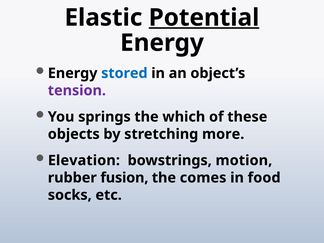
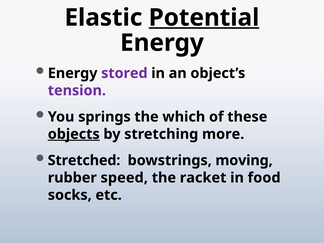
stored colour: blue -> purple (124, 73)
objects underline: none -> present (74, 134)
Elevation: Elevation -> Stretched (84, 160)
motion: motion -> moving (244, 160)
fusion: fusion -> speed (124, 178)
comes: comes -> racket (203, 178)
